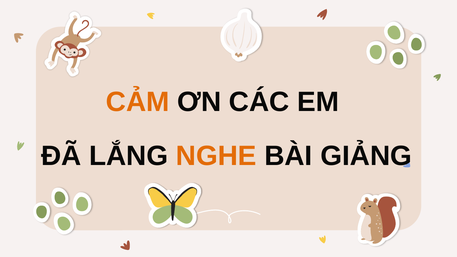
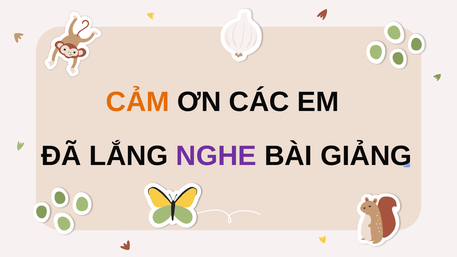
NGHE colour: orange -> purple (216, 156)
